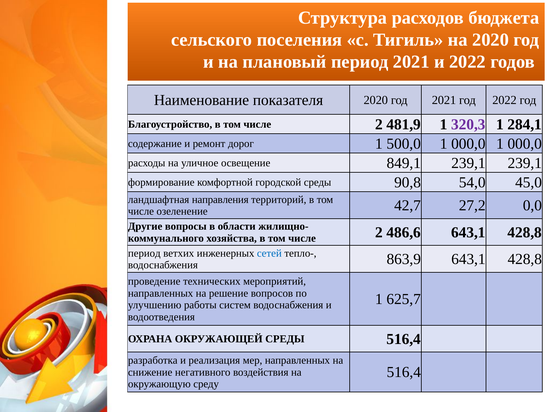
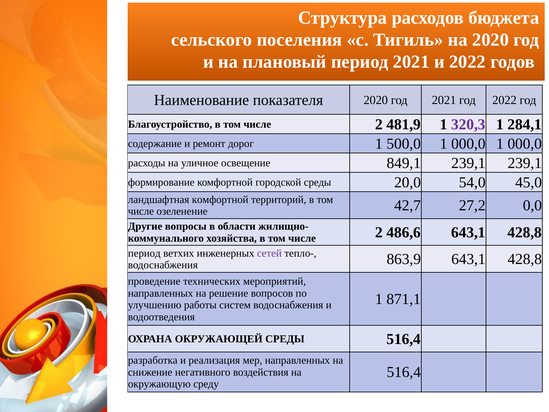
90,8: 90,8 -> 20,0 (408, 182)
ландшафтная направления: направления -> комфортной (220, 199)
сетей colour: blue -> purple (269, 253)
625,7: 625,7 -> 871,1 (404, 299)
